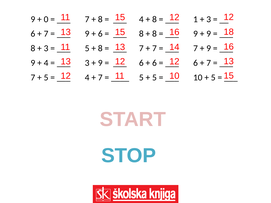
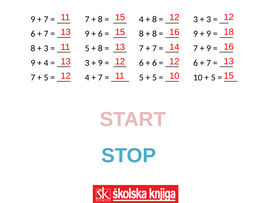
0: 0 -> 7 (46, 19)
1: 1 -> 3 (196, 19)
